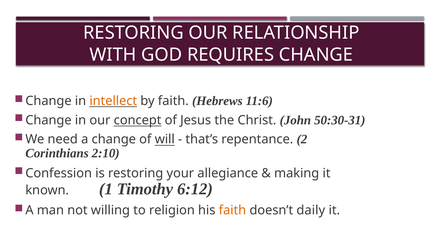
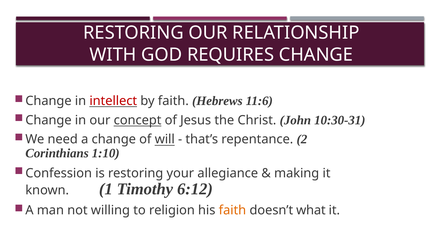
intellect colour: orange -> red (113, 101)
50:30-31: 50:30-31 -> 10:30-31 (340, 120)
2:10: 2:10 -> 1:10 (106, 153)
daily: daily -> what (311, 210)
